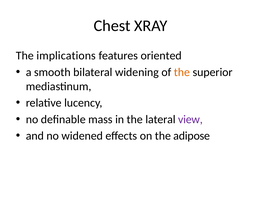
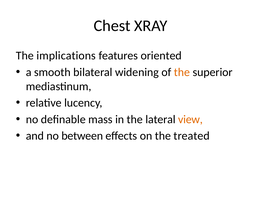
view colour: purple -> orange (190, 119)
widened: widened -> between (82, 136)
adipose: adipose -> treated (192, 136)
